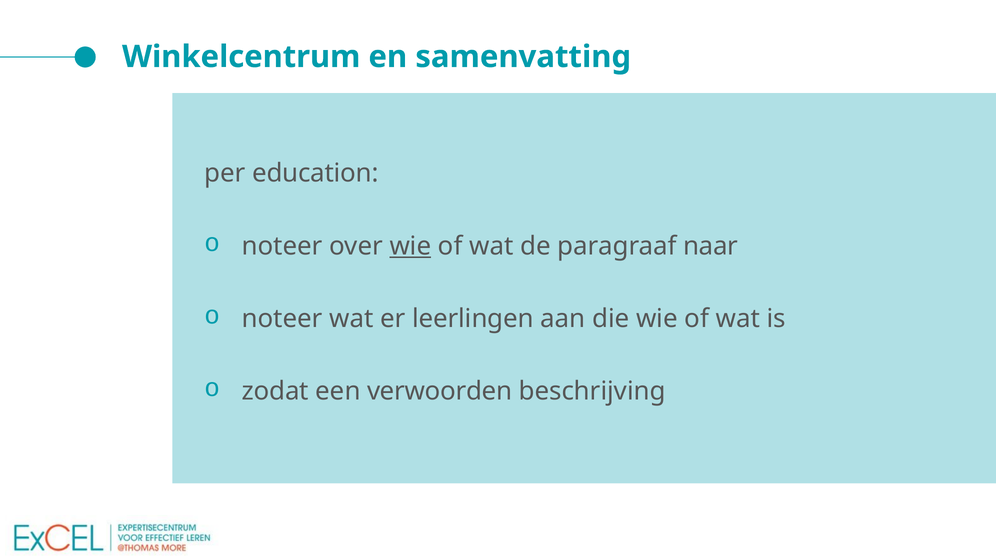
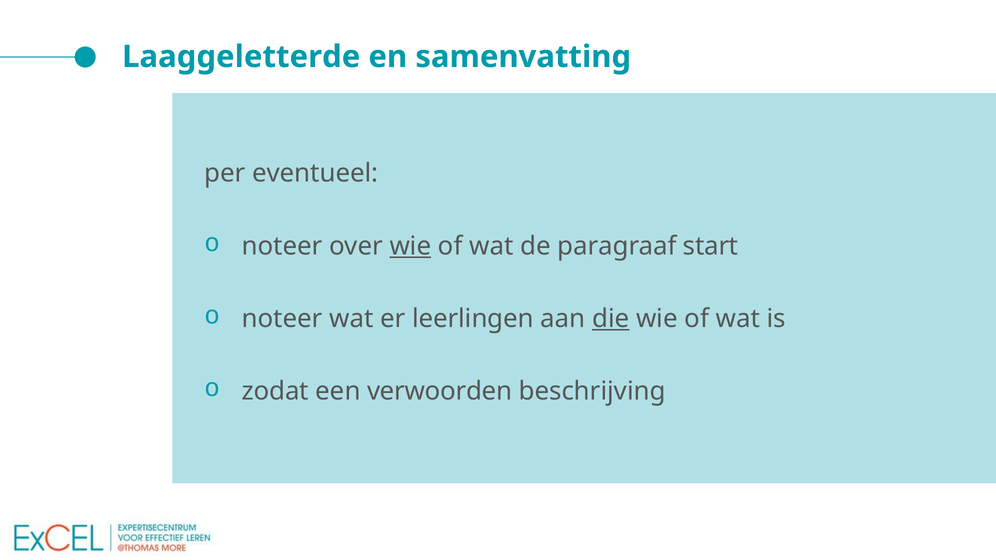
Winkelcentrum: Winkelcentrum -> Laaggeletterde (241, 57)
education: education -> eventueel (315, 174)
naar: naar -> start (711, 246)
die underline: none -> present (611, 319)
